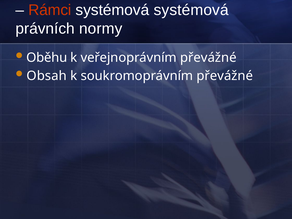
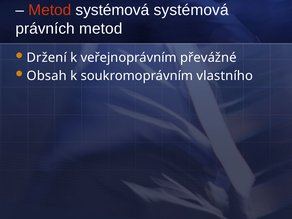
Rámci: Rámci -> Metod (50, 10)
právních normy: normy -> metod (101, 29)
Oběhu: Oběhu -> Držení (47, 58)
soukromoprávním převážné: převážné -> vlastního (225, 76)
